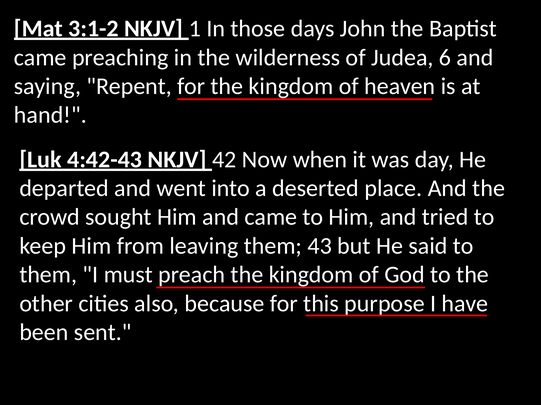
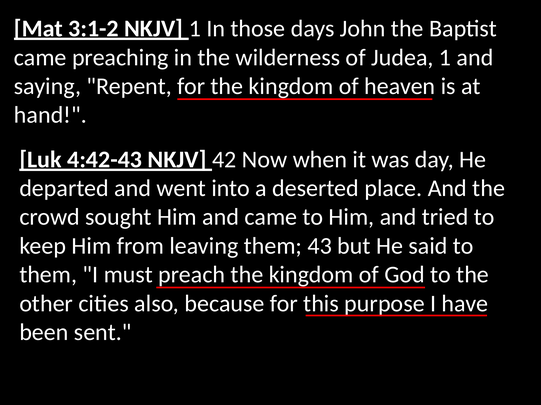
Judea 6: 6 -> 1 (445, 58)
